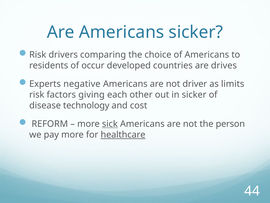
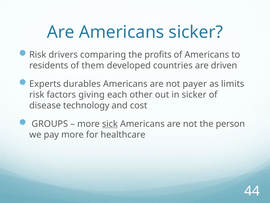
choice: choice -> profits (158, 55)
occur: occur -> them (93, 65)
drives: drives -> driven (224, 65)
negative: negative -> durables (82, 84)
driver: driver -> payer (195, 84)
REFORM: REFORM -> GROUPS (50, 124)
healthcare underline: present -> none (123, 134)
